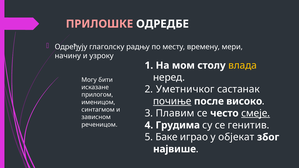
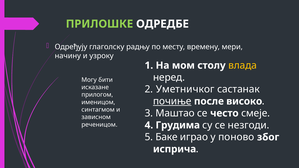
ПРИЛОШКЕ colour: pink -> light green (99, 24)
Плавим: Плавим -> Маштао (175, 113)
смеје underline: present -> none (256, 113)
генитив: генитив -> незгоди (249, 125)
објекат: објекат -> поново (236, 137)
највише: највише -> исприча (175, 149)
